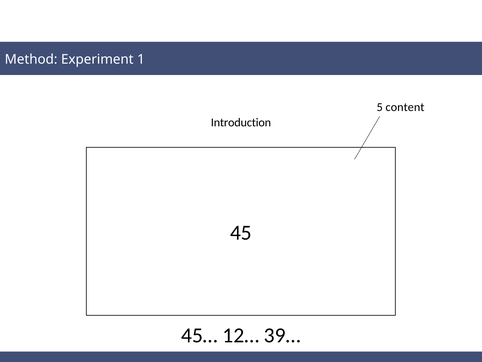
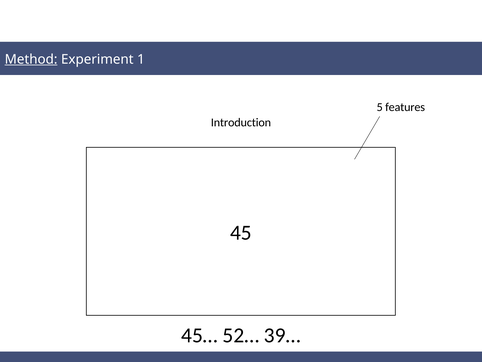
Method underline: none -> present (31, 59)
content: content -> features (405, 107)
12…: 12… -> 52… (241, 335)
